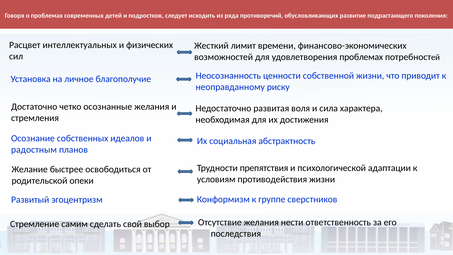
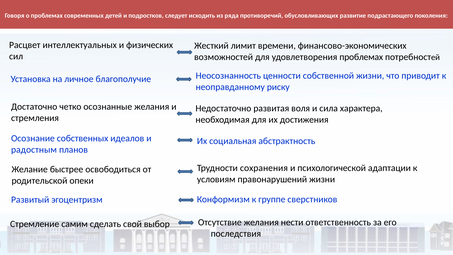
препятствия: препятствия -> сохранения (264, 168)
противодействия: противодействия -> правонарушений (272, 179)
